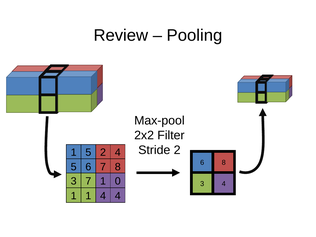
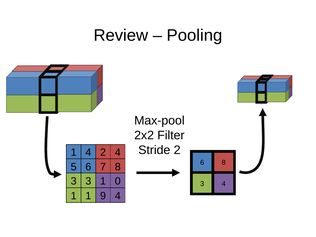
5: 5 -> 4 (88, 153)
3 7: 7 -> 3 (88, 181)
1 1 4: 4 -> 9 (103, 196)
